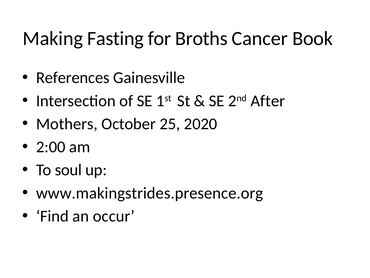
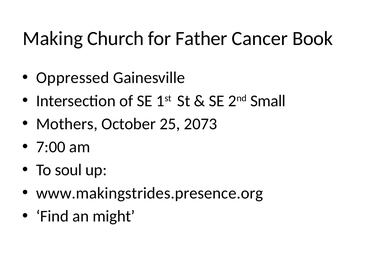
Fasting: Fasting -> Church (116, 38)
Broths: Broths -> Father (201, 38)
References: References -> Oppressed (73, 78)
After: After -> Small (268, 101)
2020: 2020 -> 2073 (201, 124)
2:00: 2:00 -> 7:00 (51, 147)
occur: occur -> might (114, 216)
